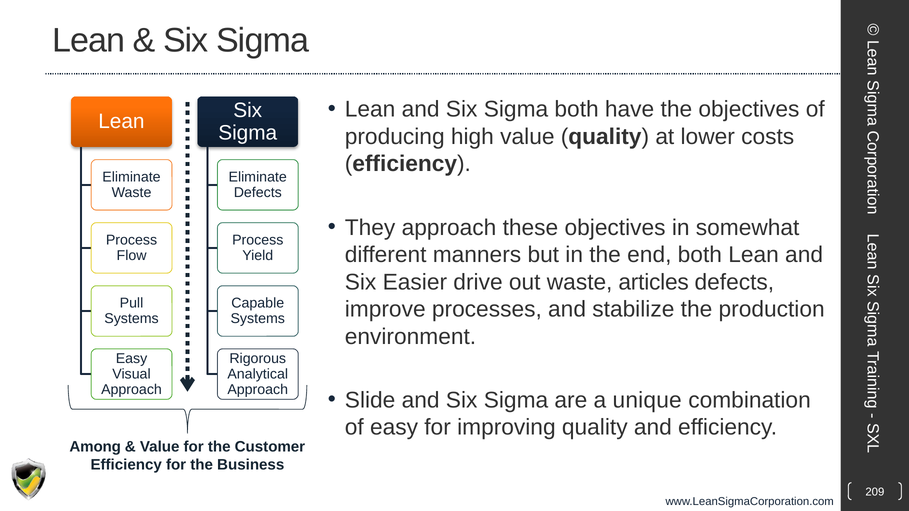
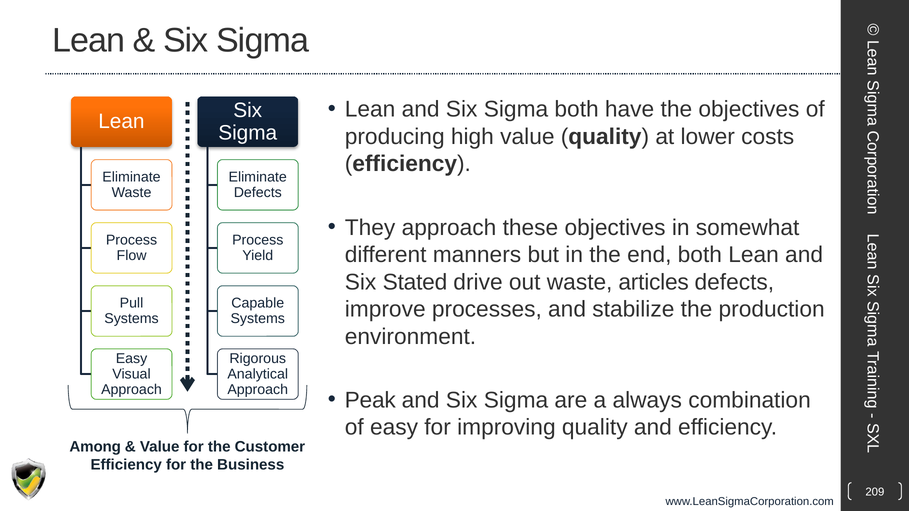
Easier: Easier -> Stated (415, 282)
Slide: Slide -> Peak (370, 400)
unique: unique -> always (647, 400)
